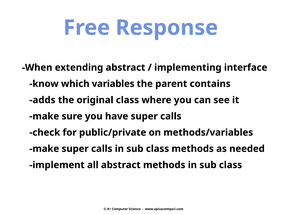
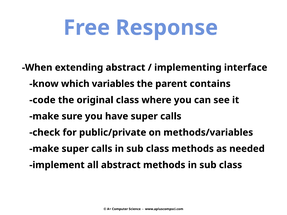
adds: adds -> code (42, 100)
